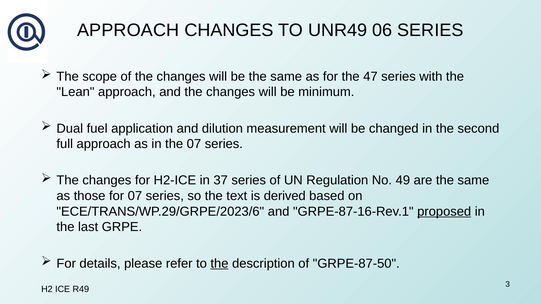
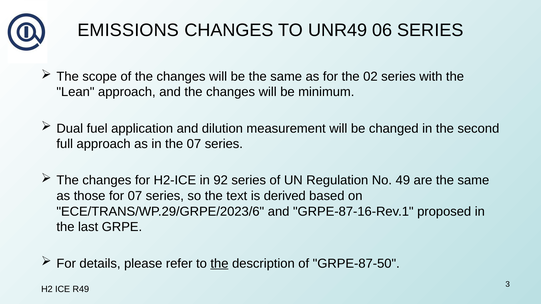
APPROACH: APPROACH -> EMISSIONS (128, 30)
47: 47 -> 02 (370, 77)
37: 37 -> 92 (221, 181)
proposed underline: present -> none (444, 212)
